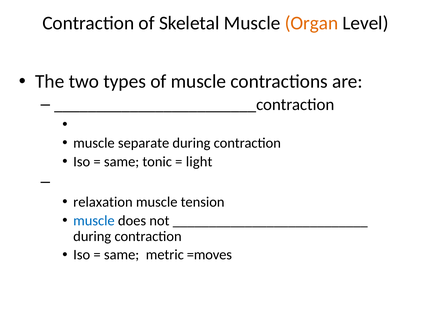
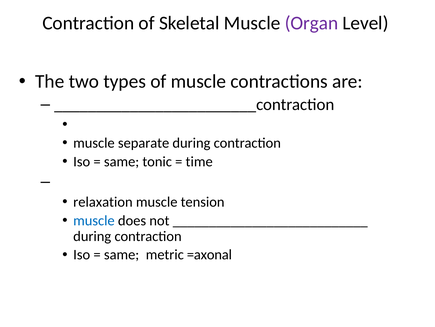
Organ colour: orange -> purple (311, 23)
light: light -> time (199, 161)
=moves: =moves -> =axonal (209, 254)
